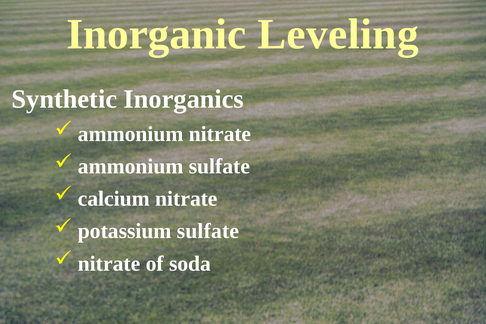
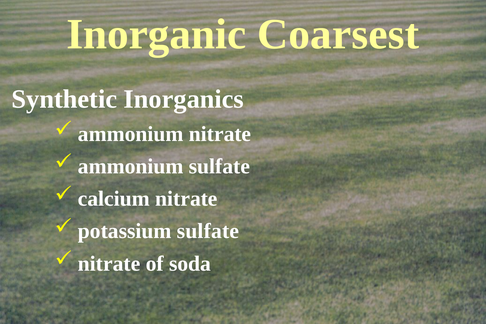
Leveling: Leveling -> Coarsest (338, 34)
